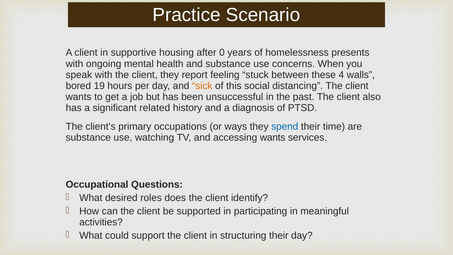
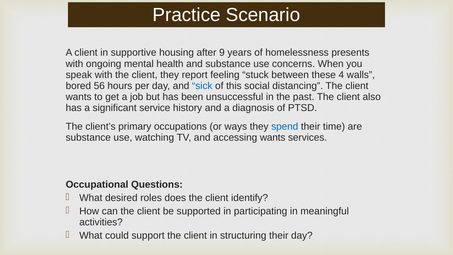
0: 0 -> 9 (222, 53)
19: 19 -> 56 (99, 86)
sick colour: orange -> blue (202, 86)
related: related -> service (155, 108)
